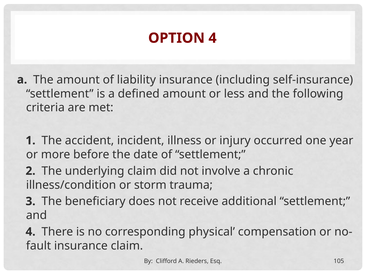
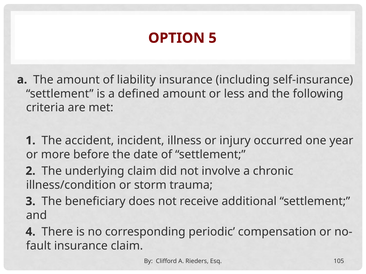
OPTION 4: 4 -> 5 (213, 38)
physical: physical -> periodic (212, 232)
